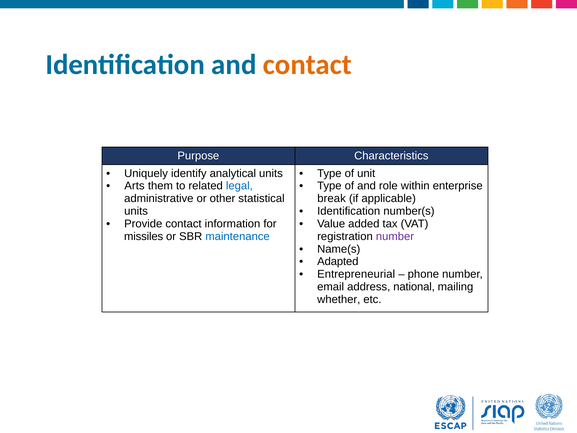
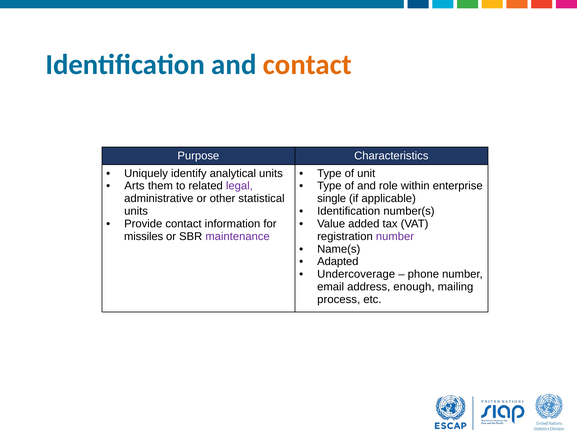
legal colour: blue -> purple (239, 186)
break: break -> single (332, 198)
maintenance colour: blue -> purple (238, 236)
Entrepreneurial: Entrepreneurial -> Undercoverage (356, 274)
national: national -> enough (414, 287)
whether: whether -> process (339, 299)
